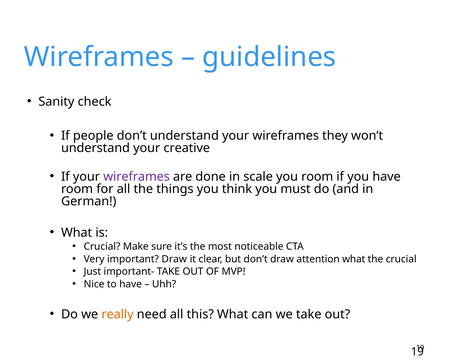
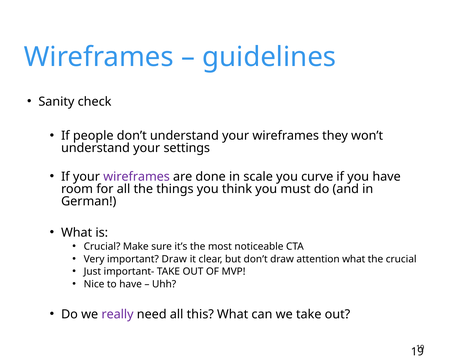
creative: creative -> settings (187, 148)
you room: room -> curve (317, 177)
really colour: orange -> purple (118, 315)
